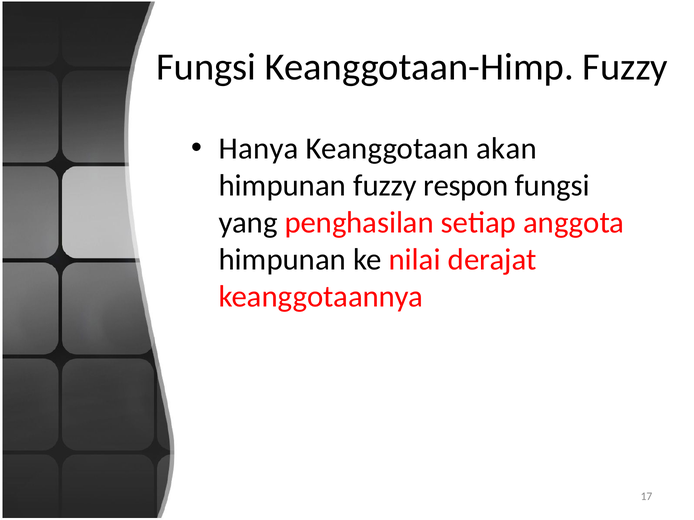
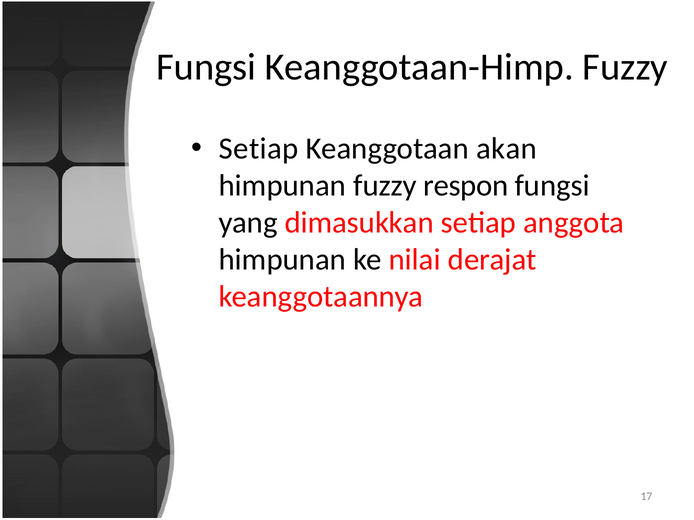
Hanya: Hanya -> Setiap (259, 149)
penghasilan: penghasilan -> dimasukkan (359, 223)
